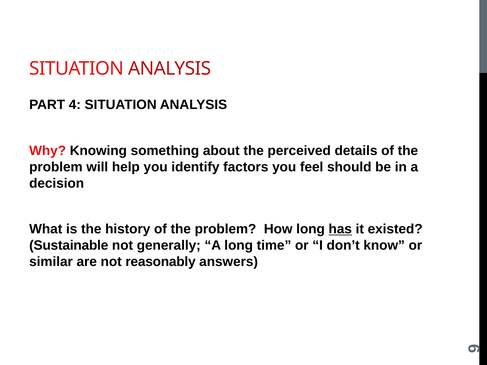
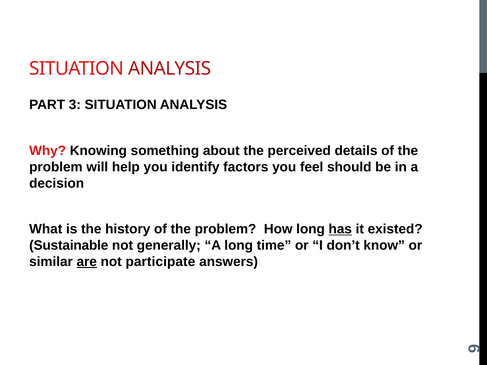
4: 4 -> 3 (75, 105)
are underline: none -> present (87, 262)
reasonably: reasonably -> participate (160, 262)
